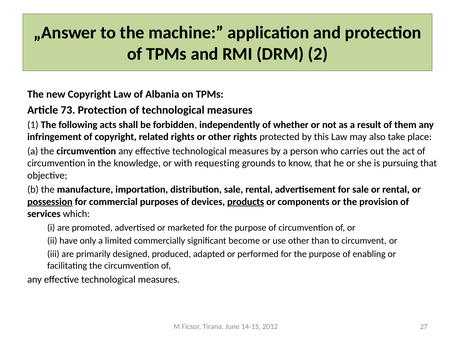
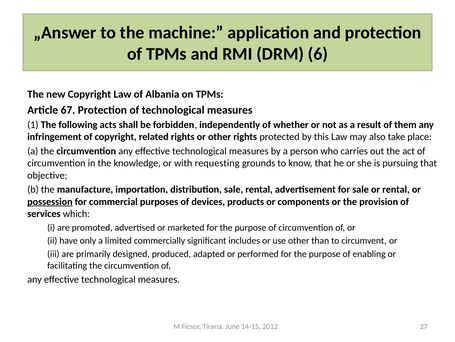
2: 2 -> 6 (318, 54)
73: 73 -> 67 (68, 110)
products underline: present -> none (246, 201)
become: become -> includes (244, 240)
